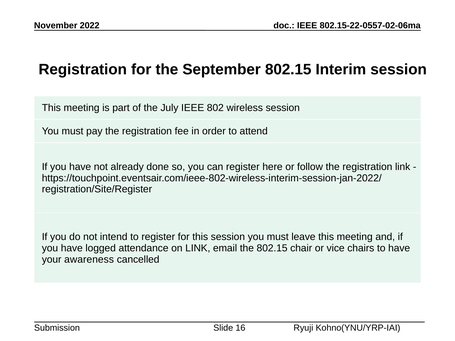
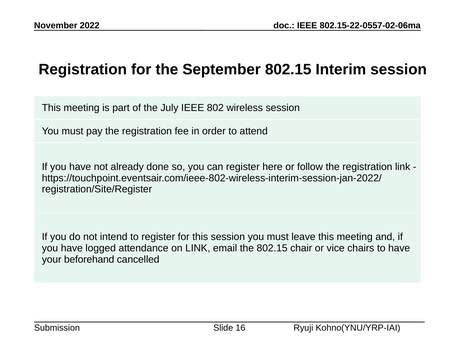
awareness: awareness -> beforehand (89, 260)
